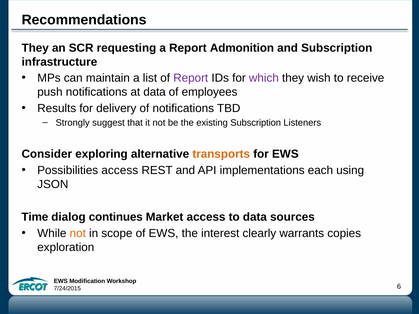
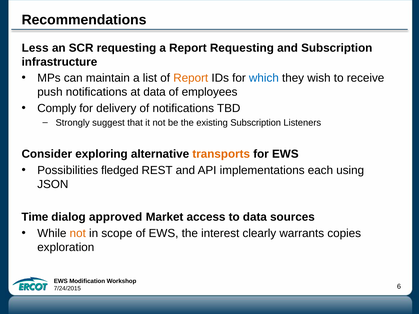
They: They -> Less (35, 48)
Report Admonition: Admonition -> Requesting (242, 48)
Report colour: purple -> orange (191, 78)
which colour: purple -> blue (264, 78)
Results: Results -> Comply (57, 108)
Possibilities access: access -> fledged (120, 170)
continues: continues -> approved (116, 217)
